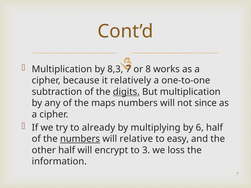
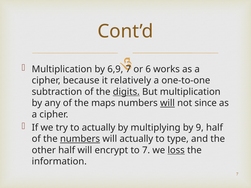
8,3: 8,3 -> 6,9 (115, 69)
8: 8 -> 6 (148, 69)
will underline: none -> present (167, 103)
to already: already -> actually (99, 128)
6: 6 -> 9 (200, 128)
will relative: relative -> actually (136, 139)
easy: easy -> type (178, 139)
to 3: 3 -> 7 (146, 150)
loss underline: none -> present (176, 150)
